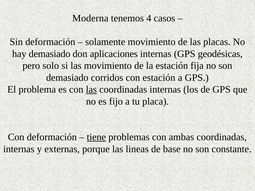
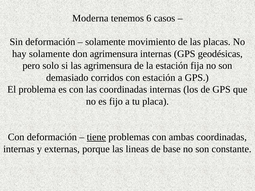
4: 4 -> 6 (149, 18)
hay demasiado: demasiado -> solamente (49, 54)
don aplicaciones: aplicaciones -> agrimensura (114, 54)
las movimiento: movimiento -> agrimensura (108, 66)
las underline: present -> none (91, 90)
